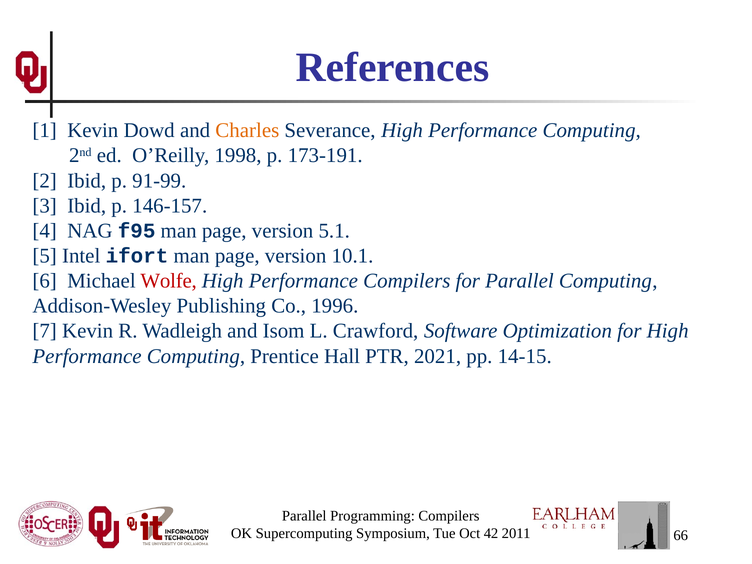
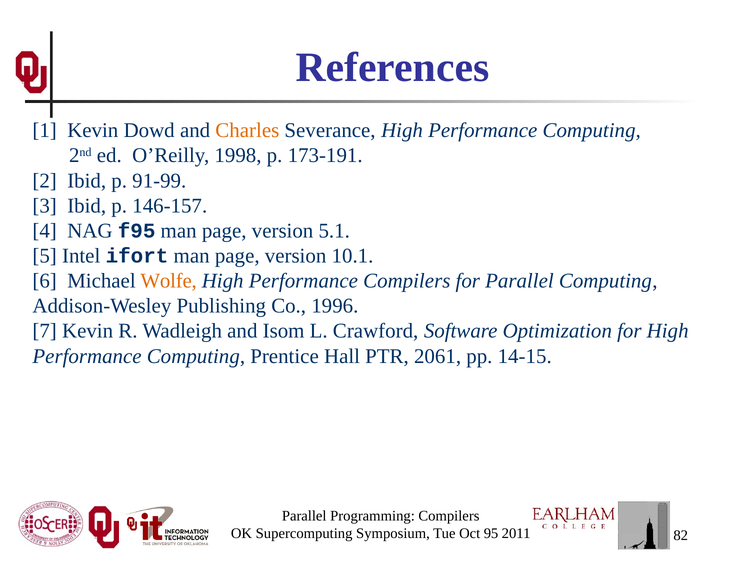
Wolfe colour: red -> orange (169, 281)
2021: 2021 -> 2061 (438, 356)
42: 42 -> 95 (491, 534)
66: 66 -> 82 (681, 535)
